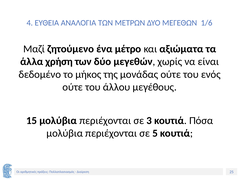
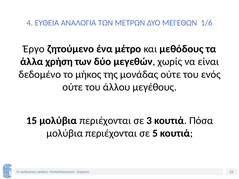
Μαζί: Μαζί -> Έργο (34, 49)
αξιώματα: αξιώματα -> μεθόδους (181, 49)
